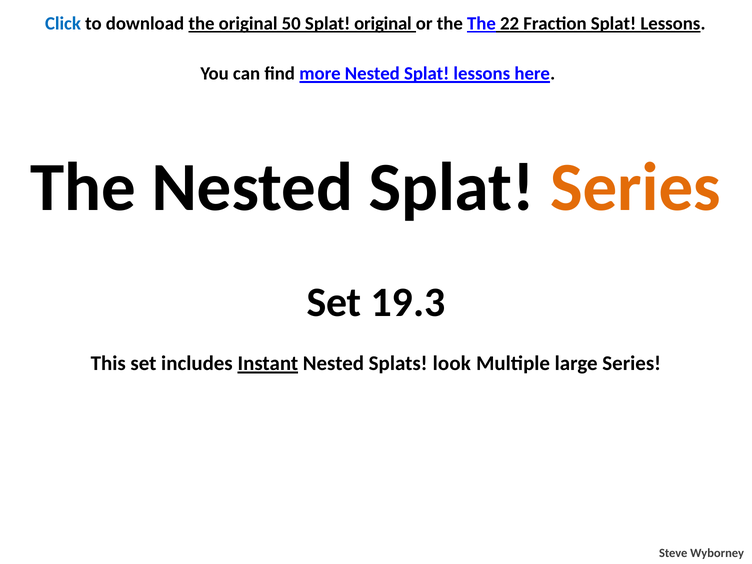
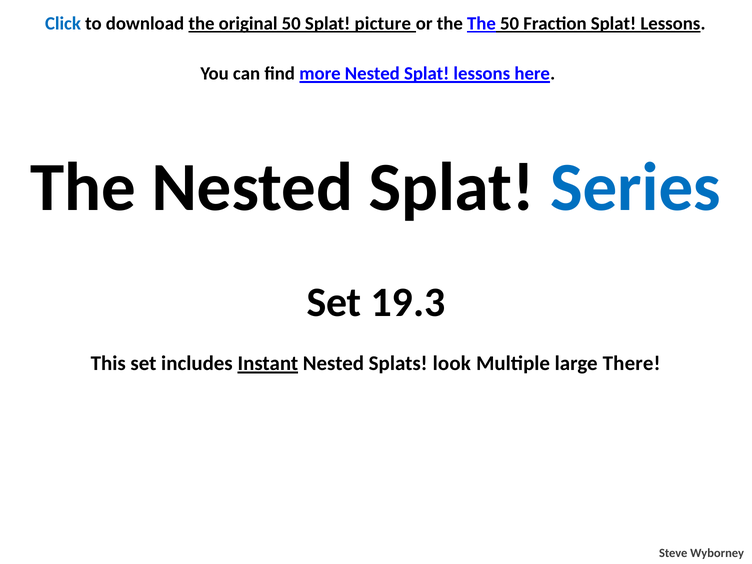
Splat original: original -> picture (383, 24)
The 22: 22 -> 50 (510, 24)
Series colour: orange -> blue (635, 188)
large Series: Series -> There (632, 364)
